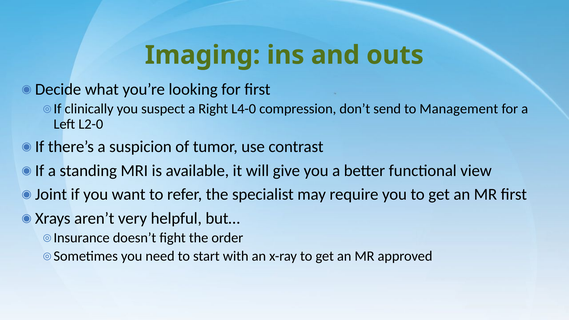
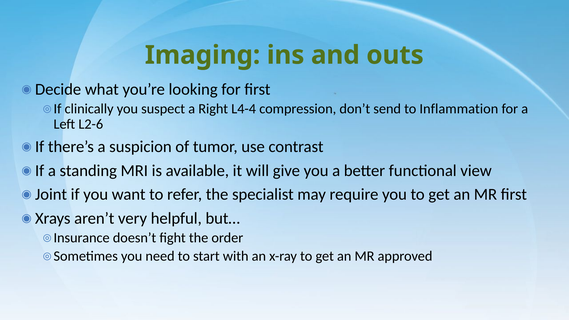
L4-0: L4-0 -> L4-4 (244, 109)
Management: Management -> Inflammation (459, 109)
L2-0: L2-0 -> L2-6 (91, 124)
